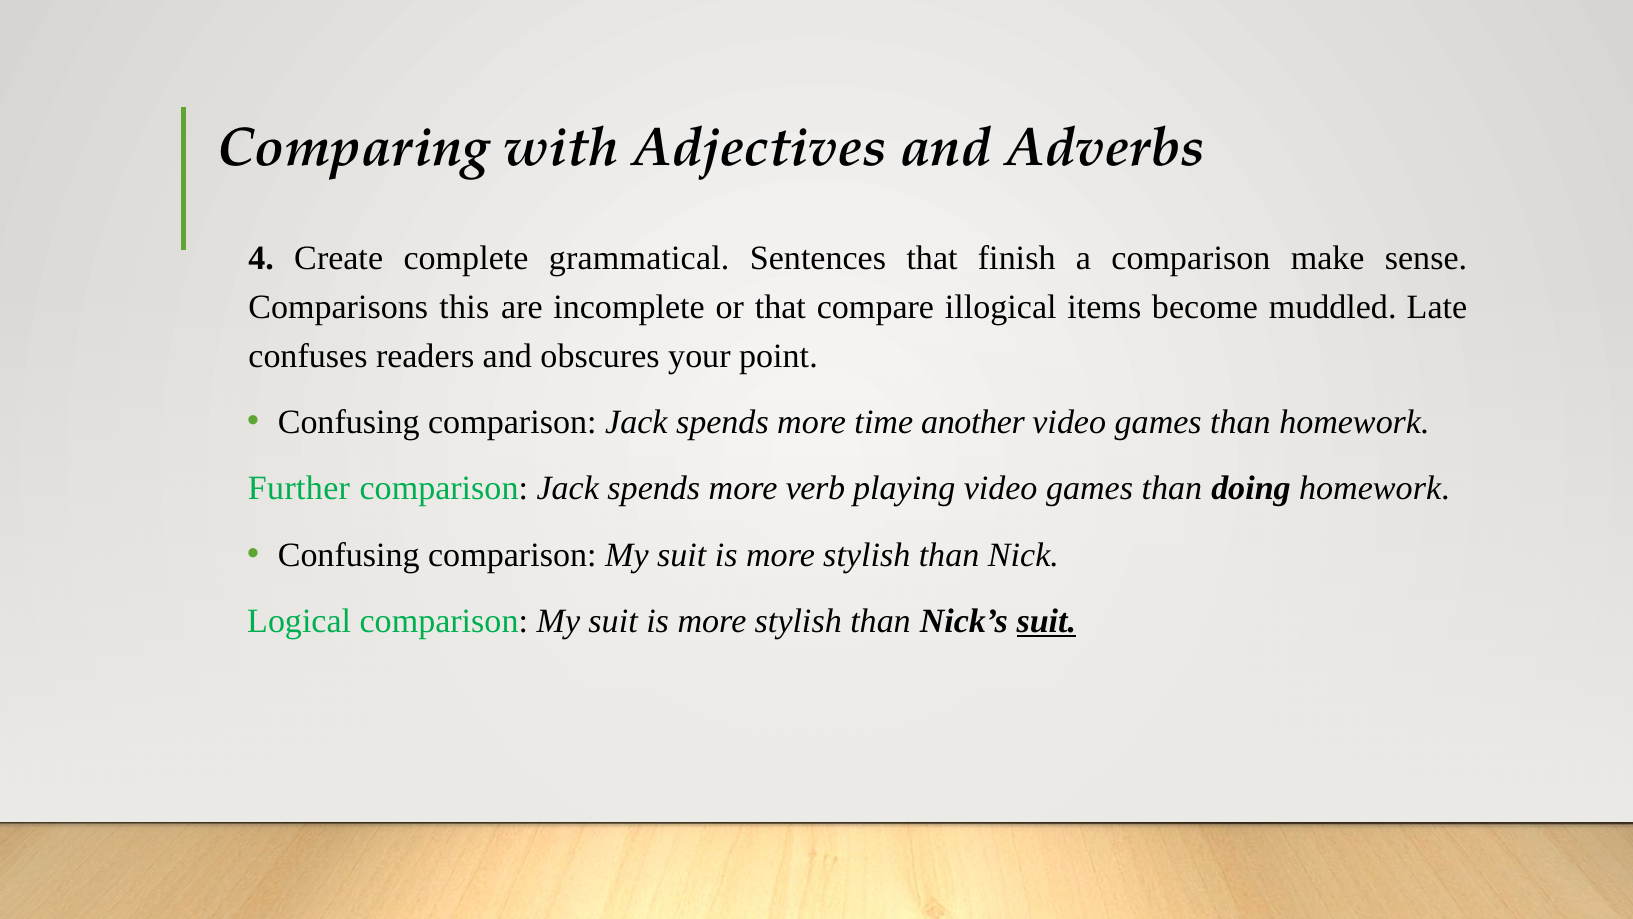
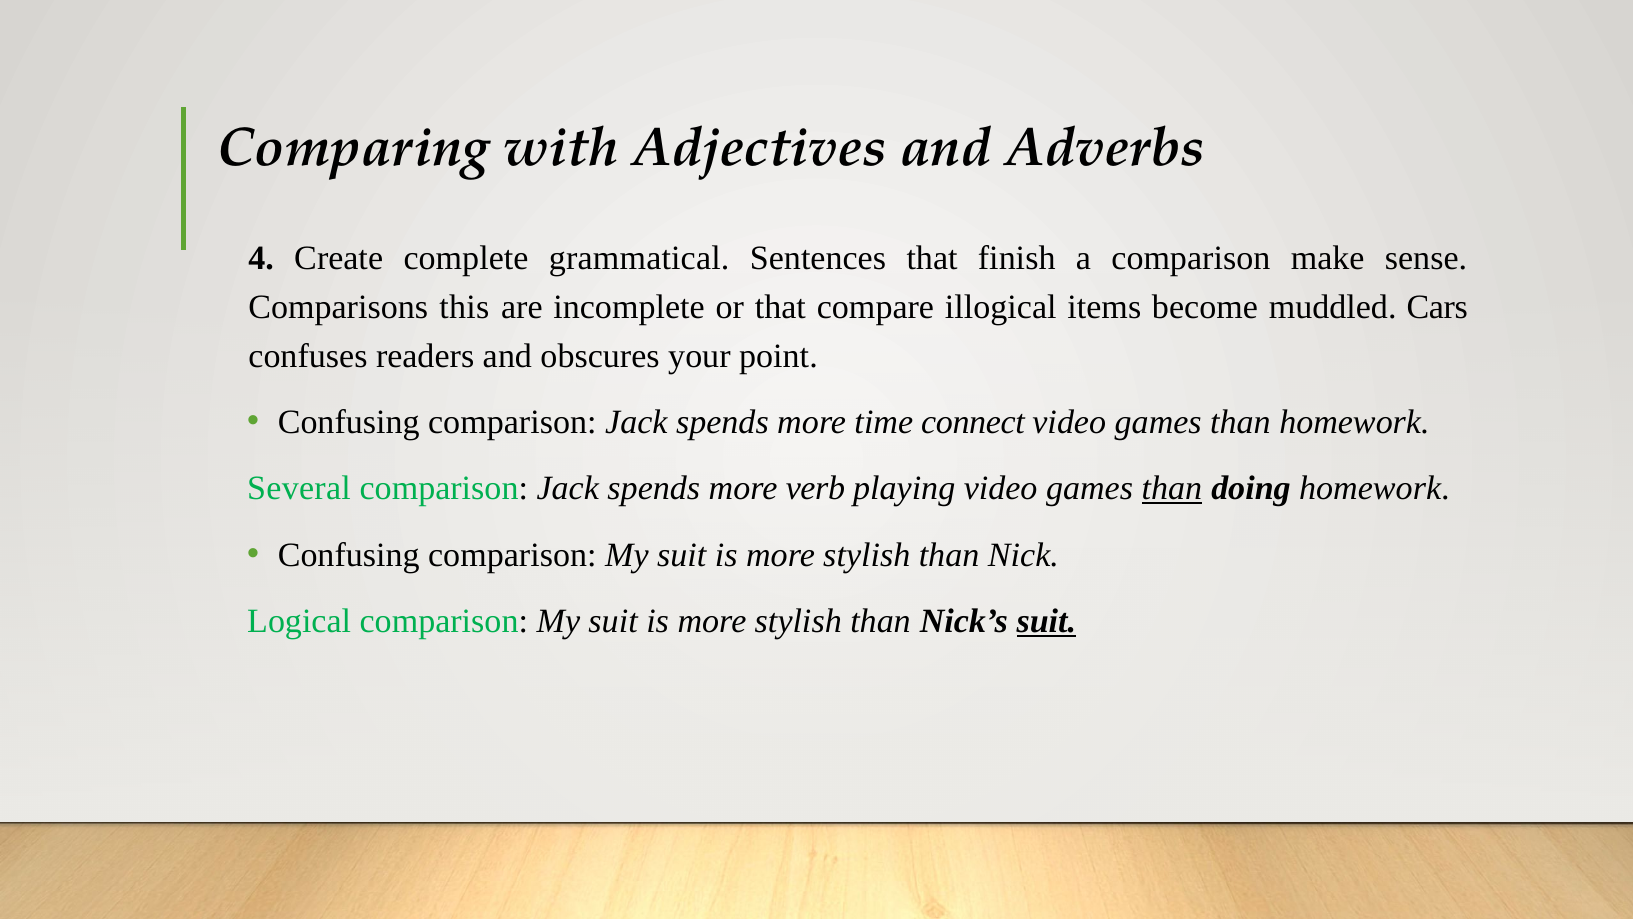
Late: Late -> Cars (1437, 307)
another: another -> connect (973, 422)
Further: Further -> Several (299, 488)
than underline: none -> present (1172, 488)
